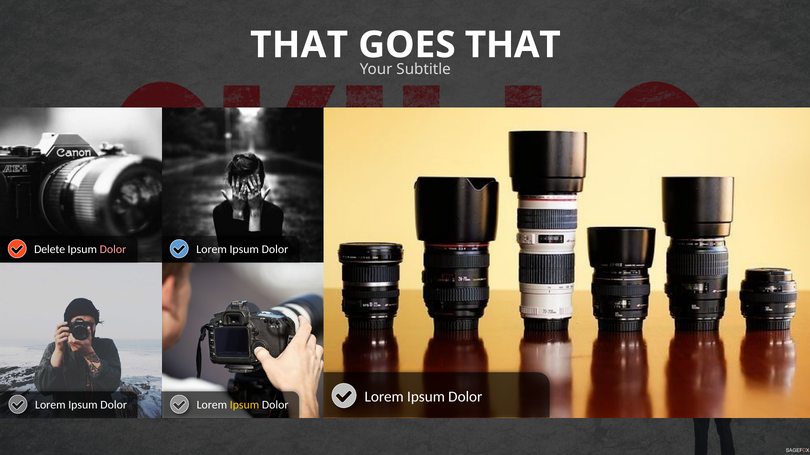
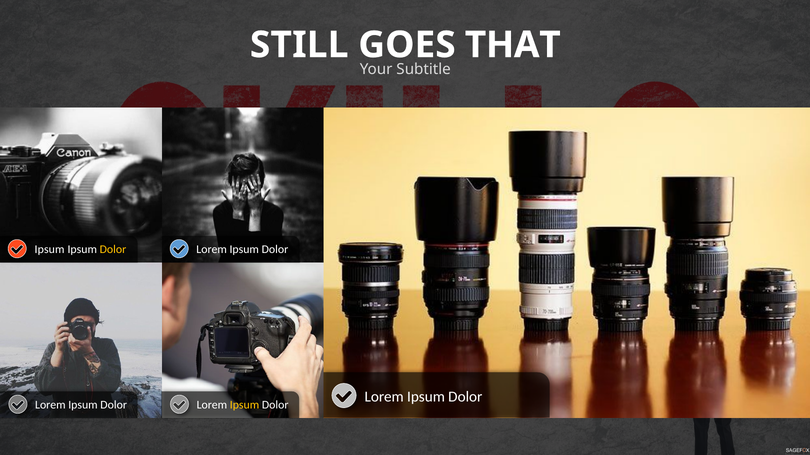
THAT: THAT -> STILL (299, 45)
Delete: Delete -> Ipsum (50, 249)
Dolor colour: pink -> yellow (113, 249)
